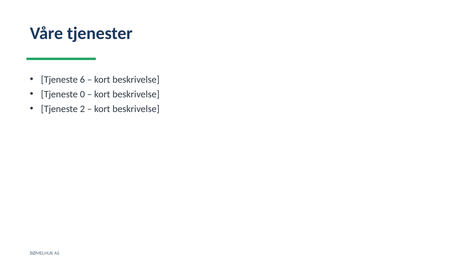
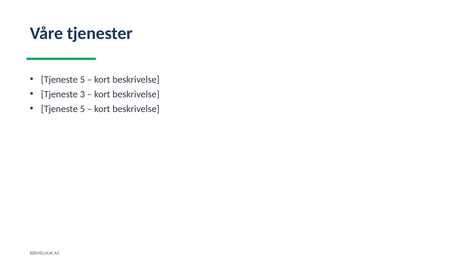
6: 6 -> 5 (82, 80)
0: 0 -> 3 (82, 94)
2: 2 -> 5 (82, 109)
